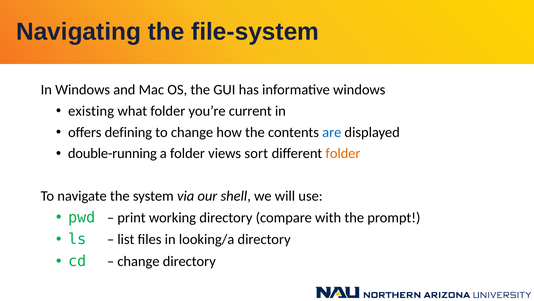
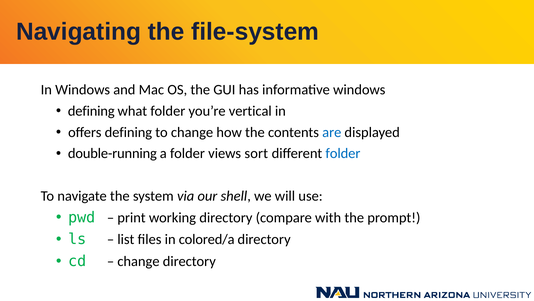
existing: existing -> defining (91, 111)
current: current -> vertical (250, 111)
folder colour: orange -> blue (343, 153)
looking/a: looking/a -> colored/a (207, 239)
